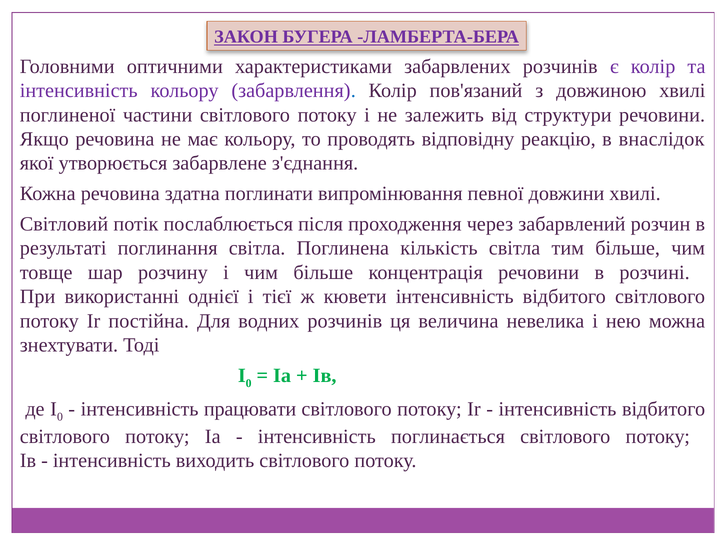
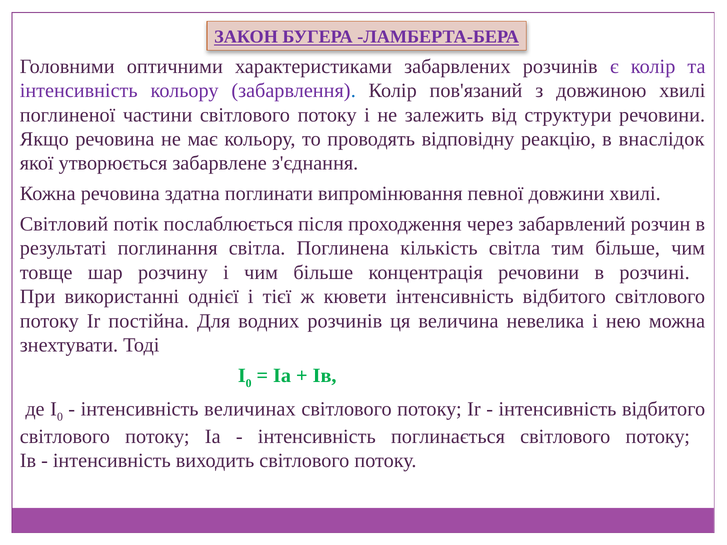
працювати: працювати -> величинах (250, 409)
